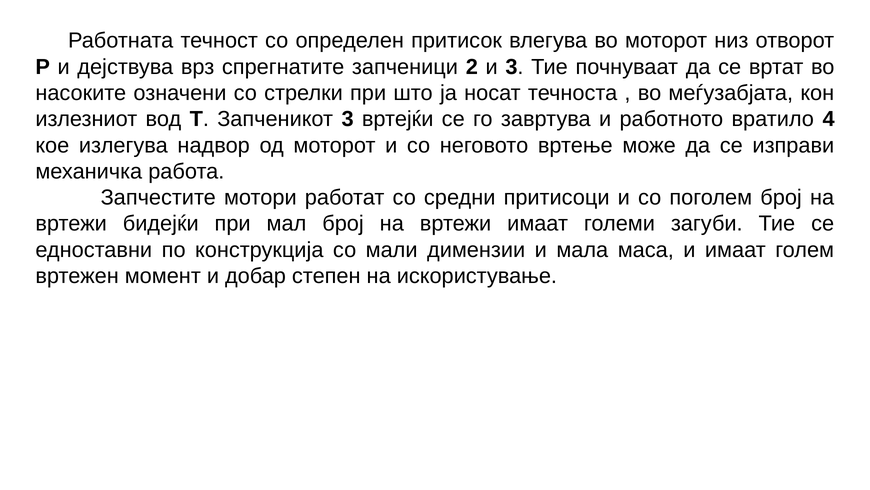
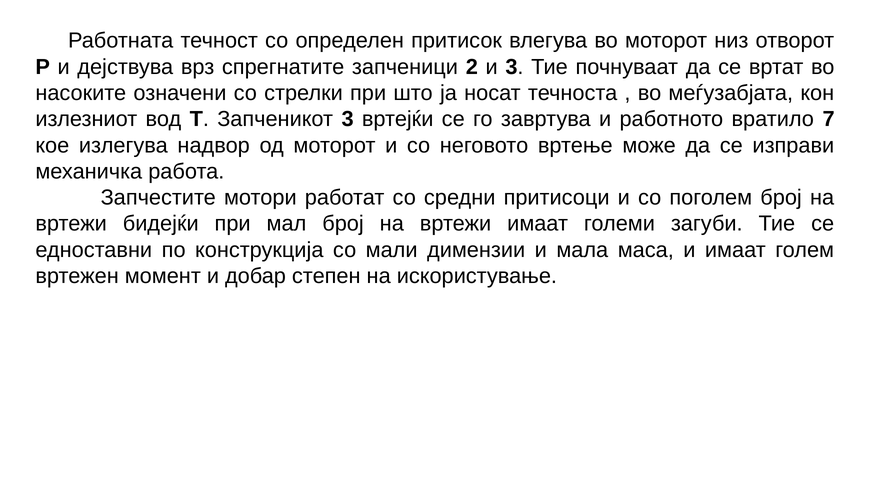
4: 4 -> 7 (829, 119)
